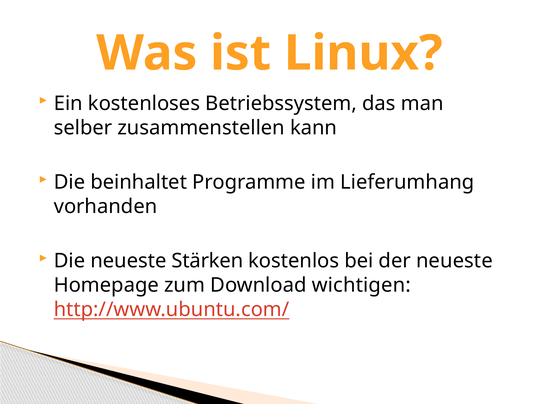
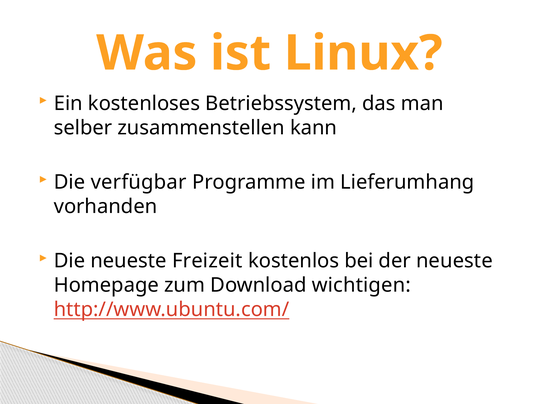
beinhaltet: beinhaltet -> verfügbar (139, 182)
Stärken: Stärken -> Freizeit (207, 261)
